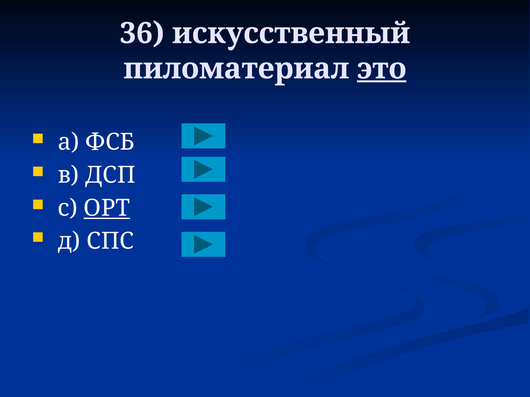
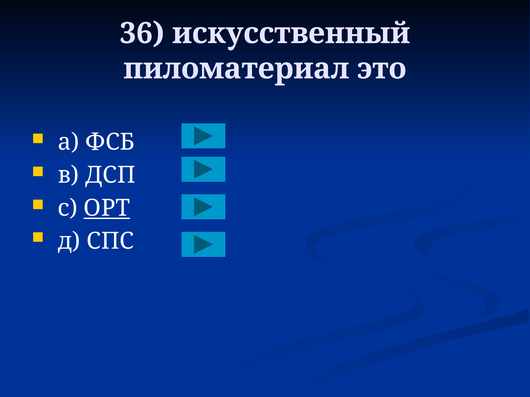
это underline: present -> none (382, 69)
